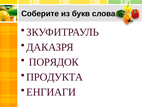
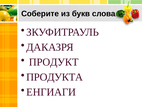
ПОРЯДОК: ПОРЯДОК -> ПРОДУКТ (54, 62)
